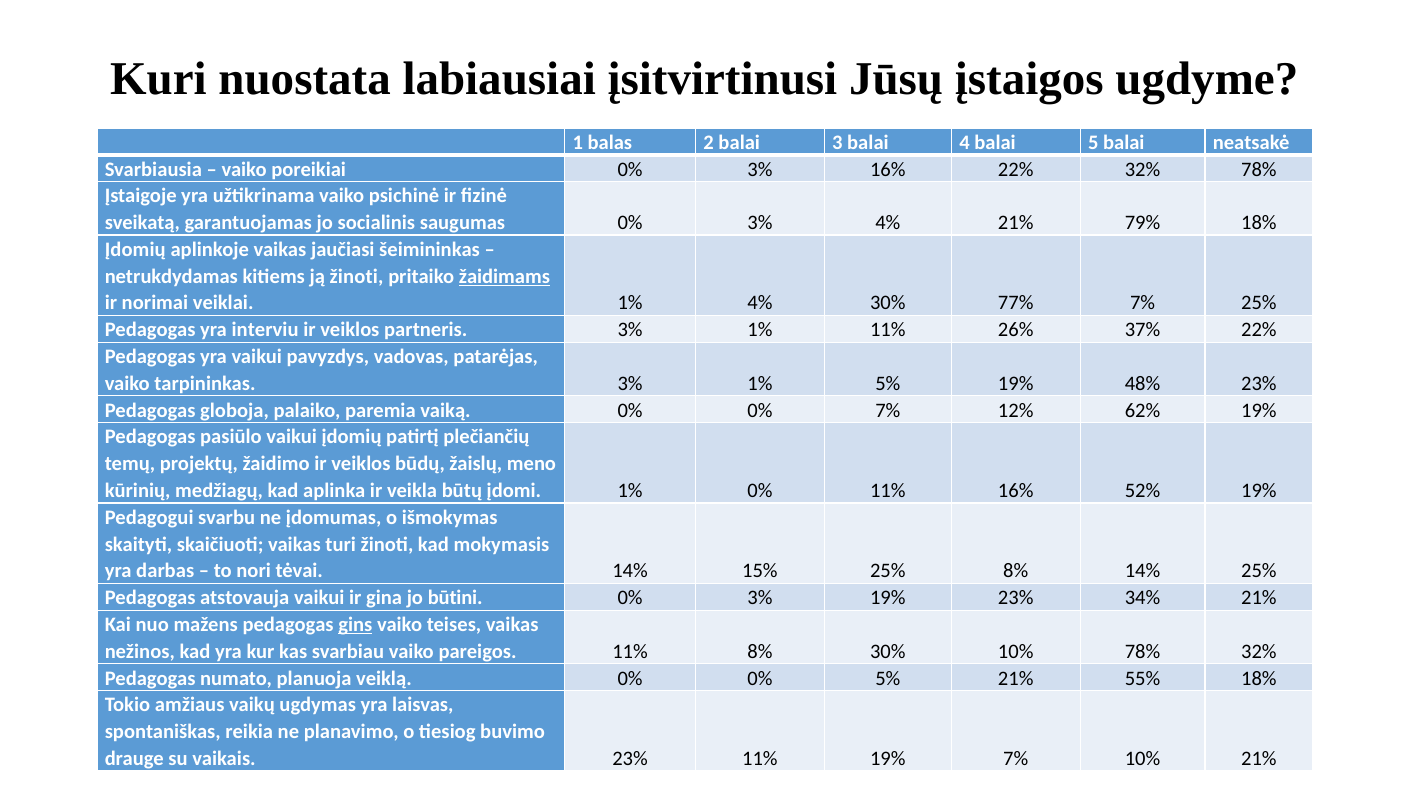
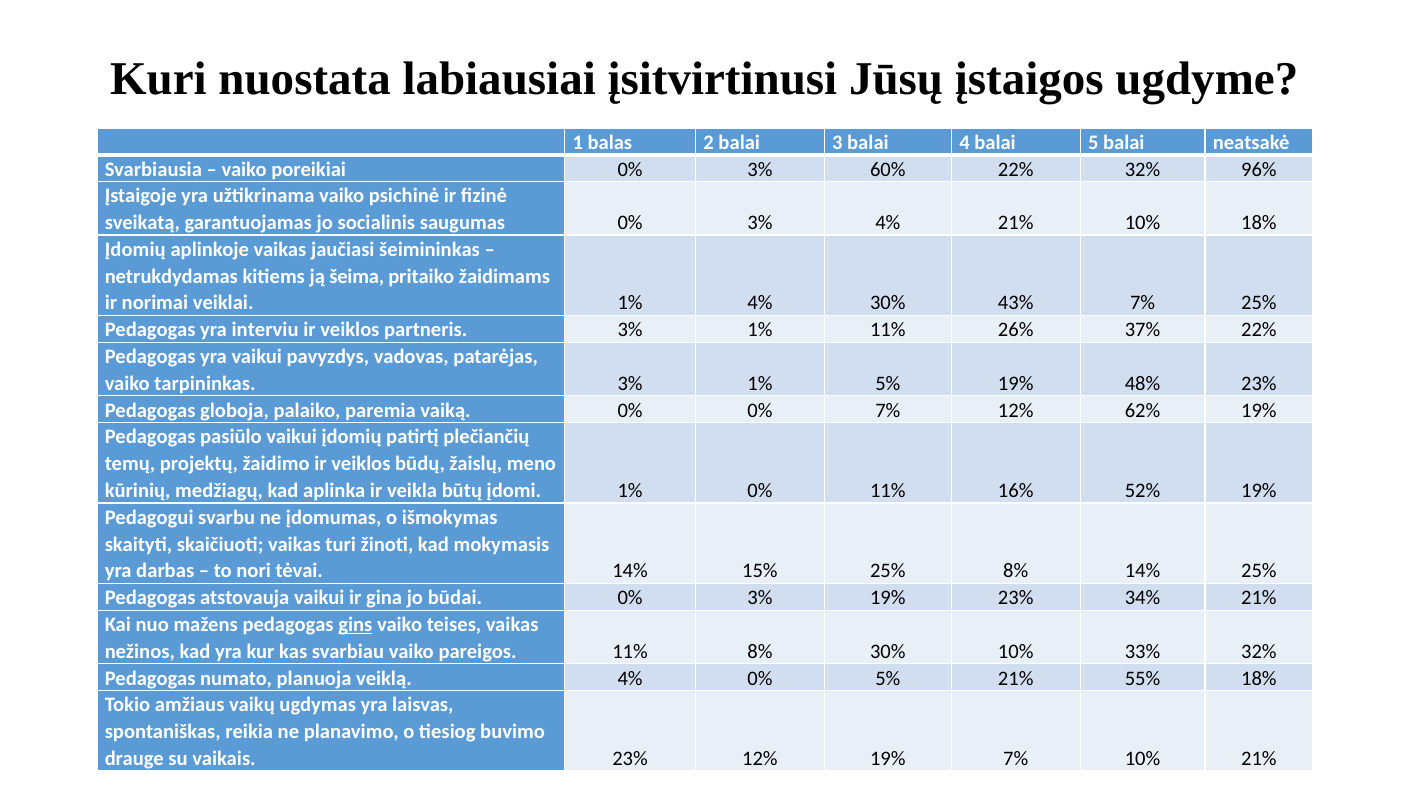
3% 16%: 16% -> 60% (888, 169)
32% 78%: 78% -> 96% (1259, 169)
21% 79%: 79% -> 10% (1143, 223)
ją žinoti: žinoti -> šeima (357, 276)
žaidimams underline: present -> none (504, 276)
77%: 77% -> 43% (1016, 303)
būtini: būtini -> būdai (455, 598)
10% 78%: 78% -> 33% (1143, 652)
veiklą 0%: 0% -> 4% (630, 678)
23% 11%: 11% -> 12% (760, 759)
